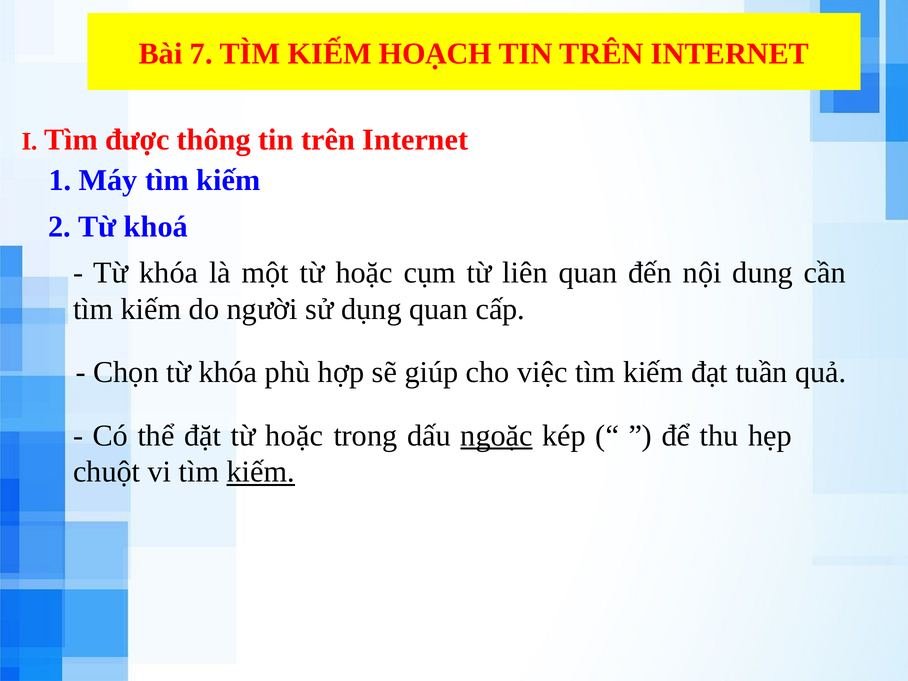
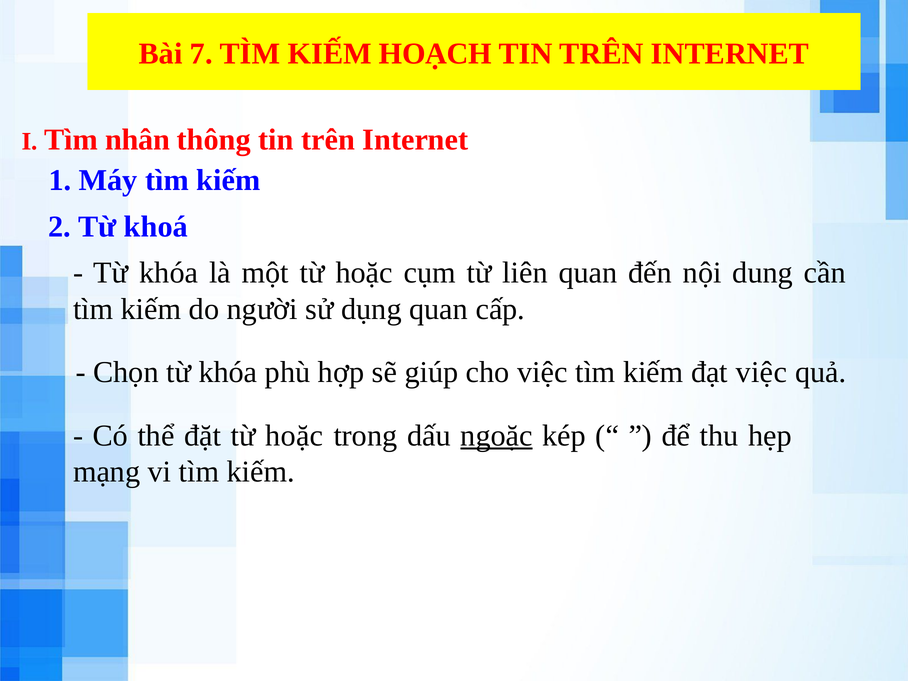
được: được -> nhân (138, 140)
đạt tuần: tuần -> việc (761, 372)
chuột: chuột -> mạng (107, 472)
kiếm underline: present -> none (261, 472)
